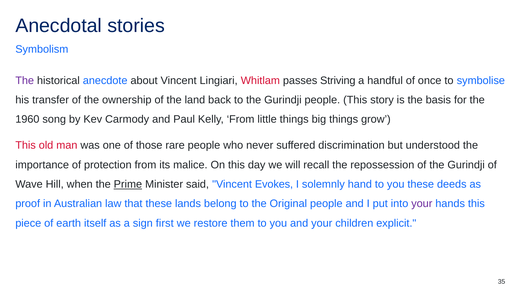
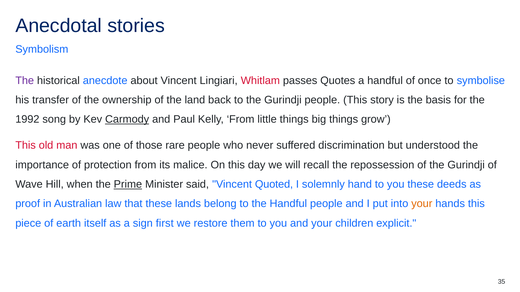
Striving: Striving -> Quotes (338, 81)
1960: 1960 -> 1992 (27, 120)
Carmody underline: none -> present (127, 120)
Evokes: Evokes -> Quoted (274, 185)
the Original: Original -> Handful (288, 204)
your colour: purple -> orange (422, 204)
